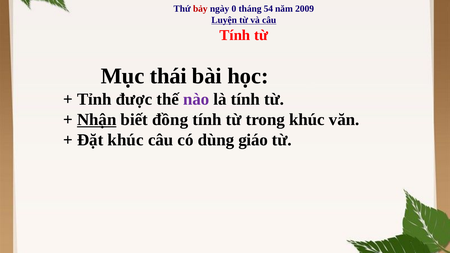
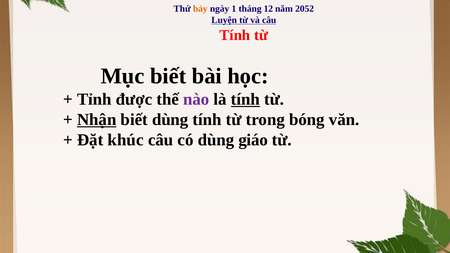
bảy colour: red -> orange (200, 9)
0: 0 -> 1 (234, 9)
54: 54 -> 12 (268, 9)
2009: 2009 -> 2052 (305, 9)
Mục thái: thái -> biết (168, 76)
tính underline: none -> present (245, 99)
biết đồng: đồng -> dùng (170, 120)
trong khúc: khúc -> bóng (307, 120)
